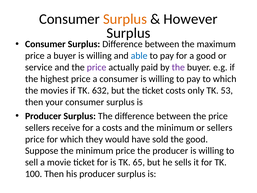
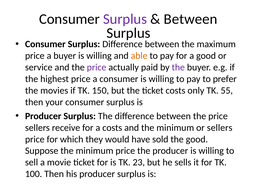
Surplus colour: orange -> purple (125, 19)
However: However -> Between (191, 19)
able colour: blue -> orange (139, 56)
to which: which -> prefer (225, 79)
632: 632 -> 150 (100, 90)
53: 53 -> 55 (227, 90)
65: 65 -> 23 (139, 162)
